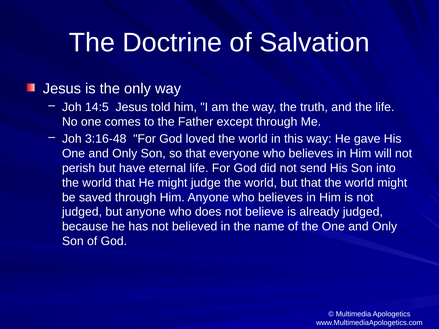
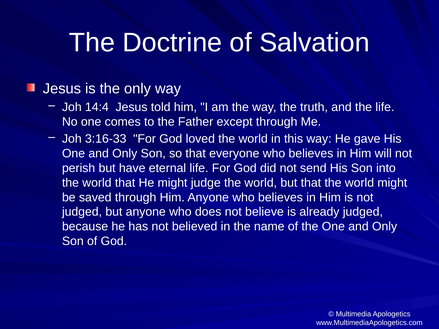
14:5: 14:5 -> 14:4 (97, 107)
3:16-48: 3:16-48 -> 3:16-33 (106, 139)
